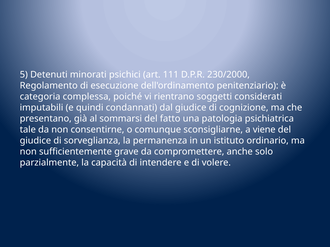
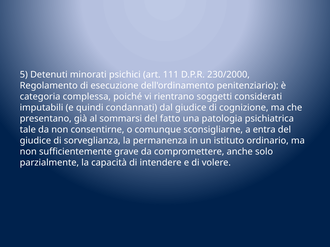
viene: viene -> entra (264, 130)
